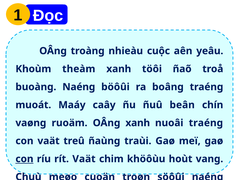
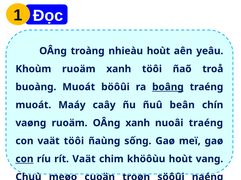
nhieàu cuộc: cuộc -> hoùt (158, 51)
Khoùm theàm: theàm -> ruoäm (79, 69)
buoàng Naéng: Naéng -> Muoát (79, 87)
boâng underline: none -> present (168, 87)
vaät treû: treû -> töôi (74, 141)
traùi: traùi -> sống (138, 141)
